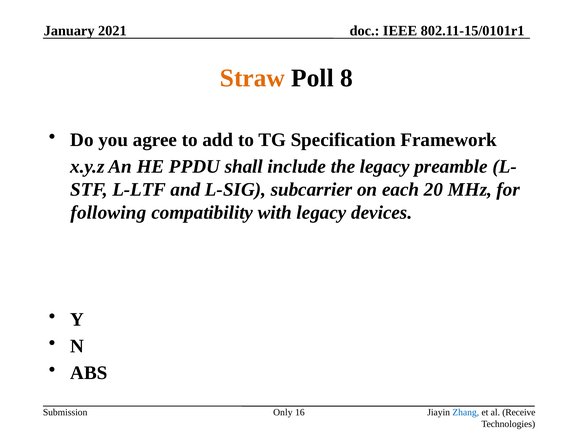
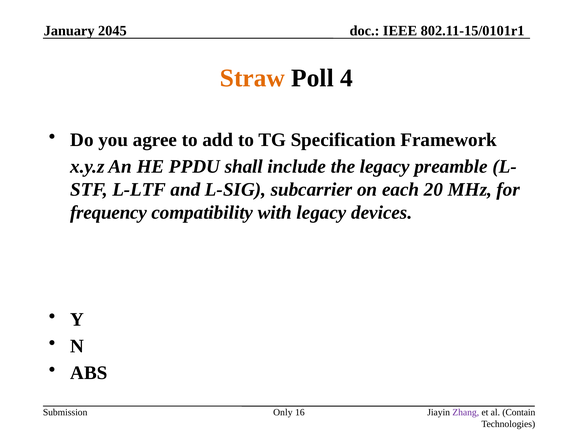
2021: 2021 -> 2045 (112, 31)
8: 8 -> 4 (347, 78)
following: following -> frequency (109, 212)
Zhang colour: blue -> purple (466, 412)
Receive: Receive -> Contain (519, 412)
